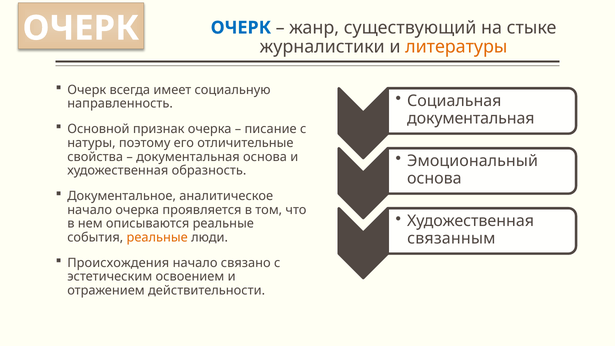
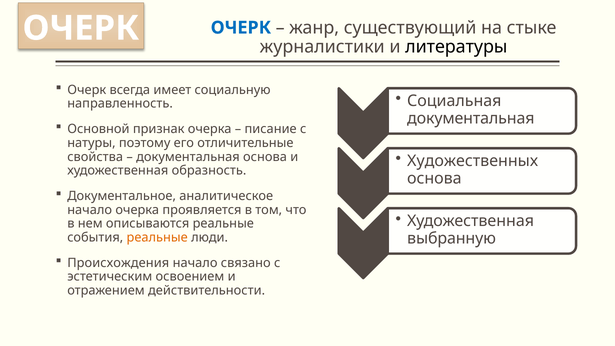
литературы colour: orange -> black (456, 47)
Эмоциональный: Эмоциональный -> Художественных (473, 161)
связанным: связанным -> выбранную (452, 238)
